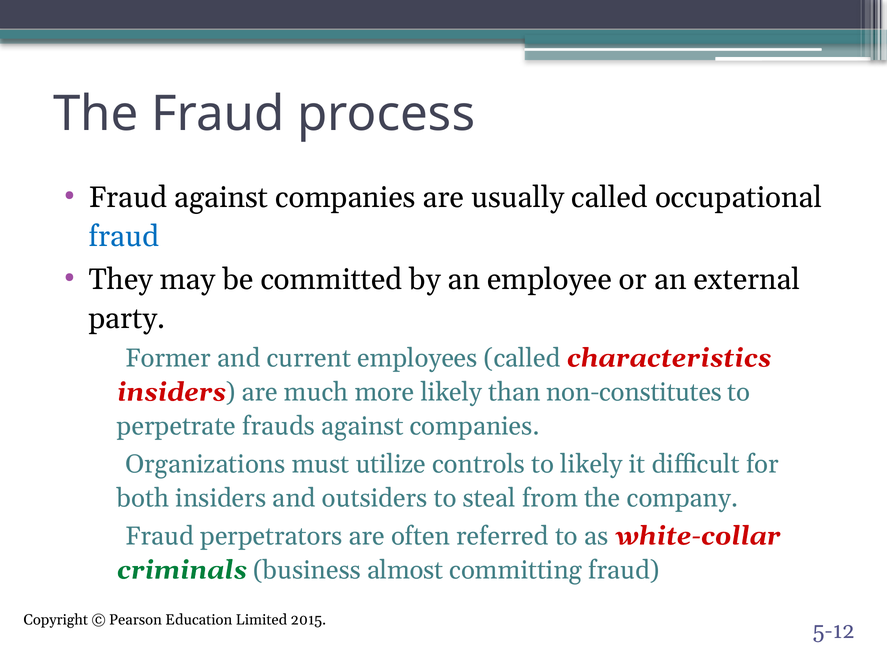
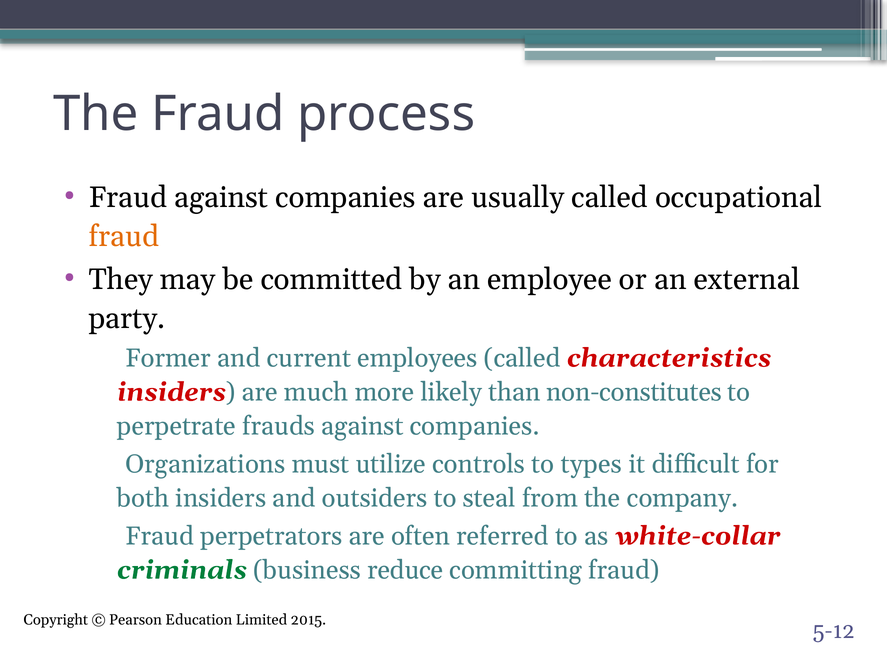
fraud colour: blue -> orange (124, 237)
to likely: likely -> types (591, 464)
almost: almost -> reduce (405, 570)
